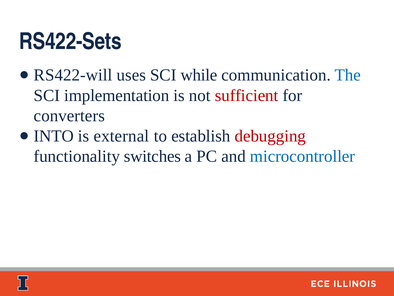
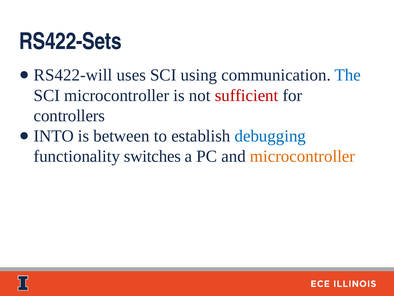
while: while -> using (199, 75)
SCI implementation: implementation -> microcontroller (117, 95)
converters: converters -> controllers (69, 116)
external: external -> between (121, 136)
debugging colour: red -> blue (270, 136)
microcontroller colour: blue -> orange (303, 156)
